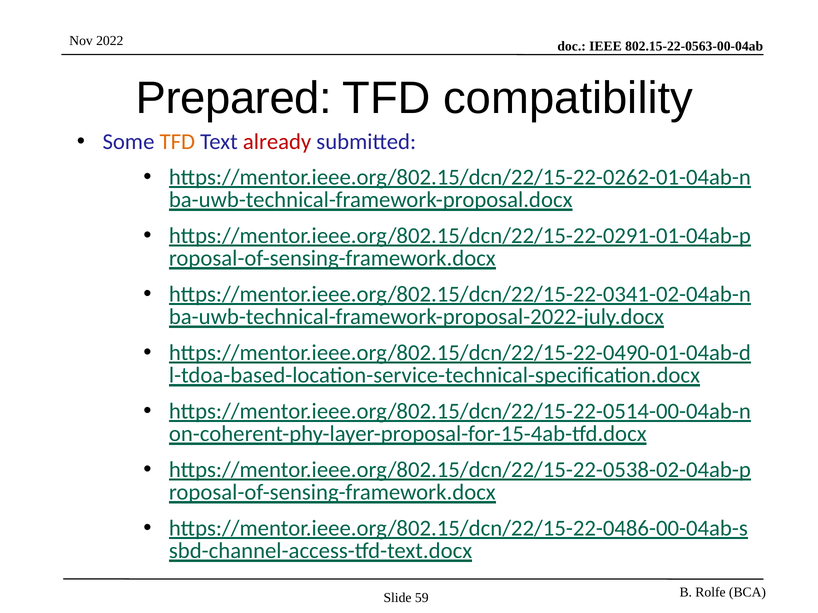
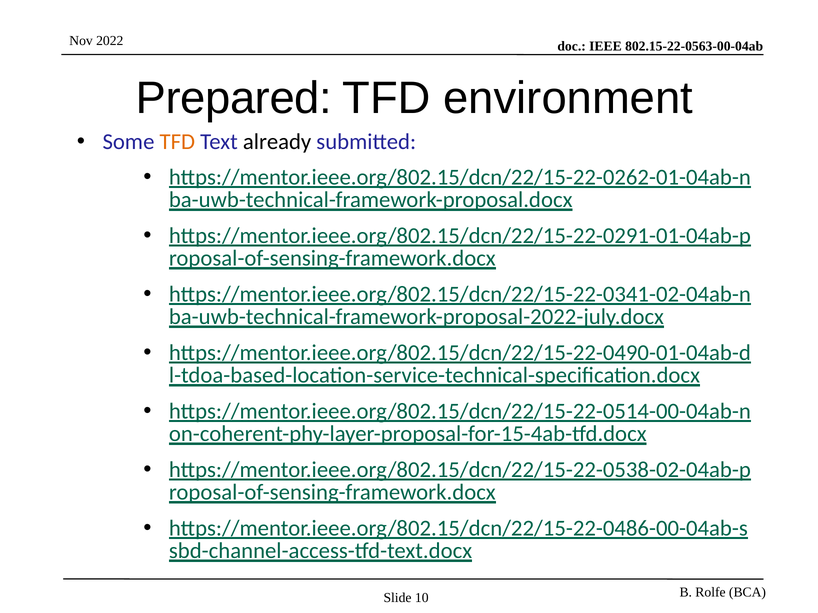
compatibility: compatibility -> environment (568, 98)
already colour: red -> black (277, 142)
59: 59 -> 10 (422, 598)
